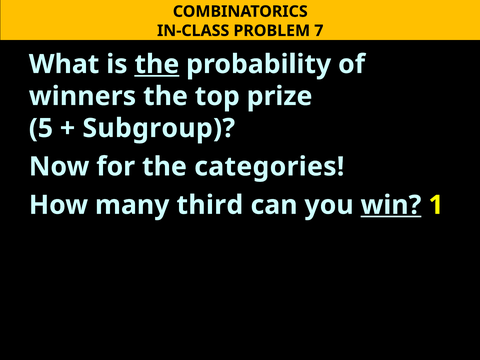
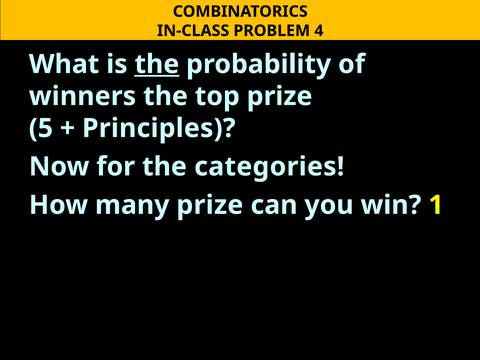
7: 7 -> 4 (319, 31)
Subgroup: Subgroup -> Principles (159, 128)
many third: third -> prize (210, 205)
win underline: present -> none (391, 205)
